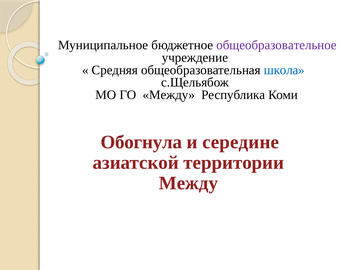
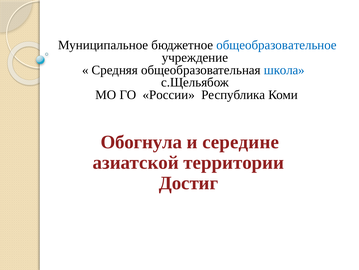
общеобразовательное colour: purple -> blue (277, 45)
ГО Между: Между -> России (169, 95)
Между: Между -> Достиг (189, 183)
